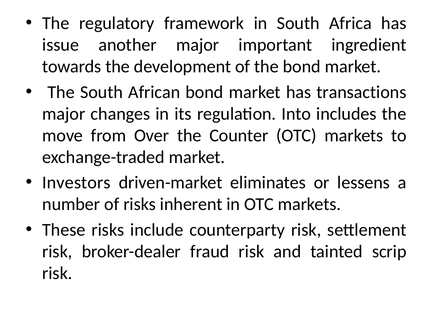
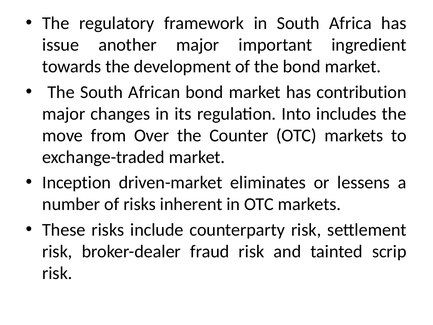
transactions: transactions -> contribution (362, 92)
Investors: Investors -> Inception (77, 182)
